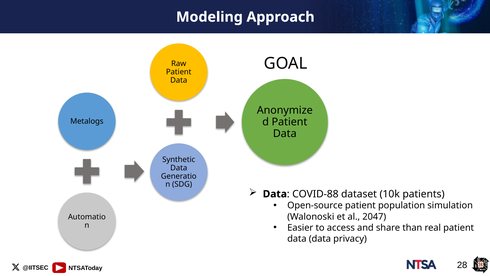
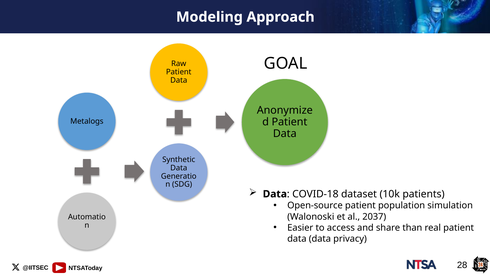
COVID-88: COVID-88 -> COVID-18 (315, 194)
2047: 2047 -> 2037 (374, 216)
